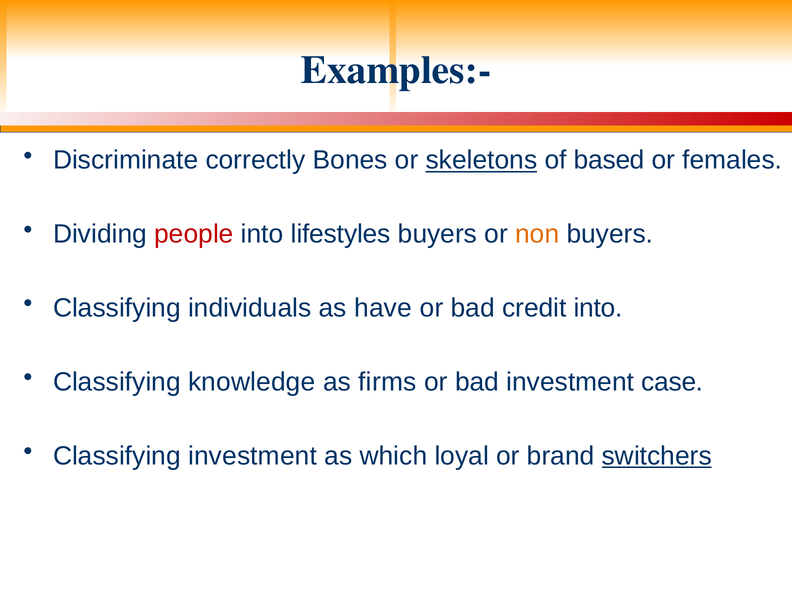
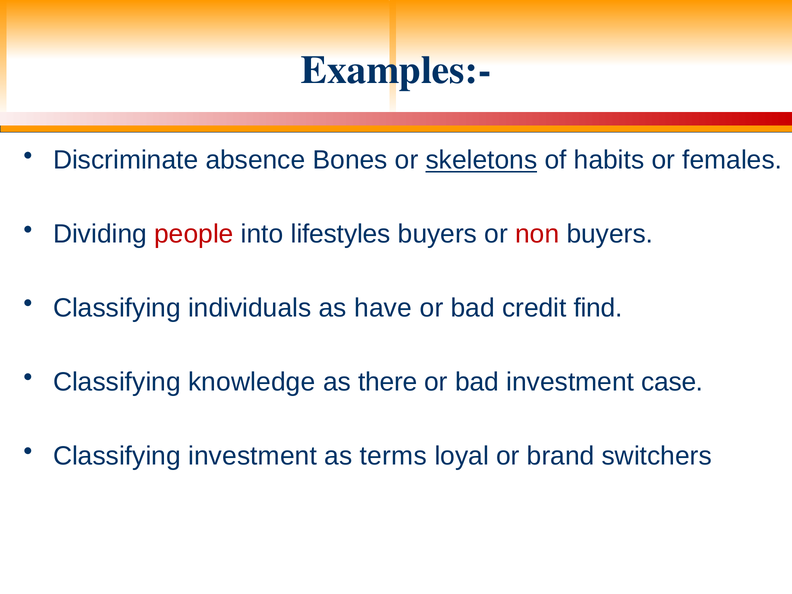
correctly: correctly -> absence (255, 160)
based: based -> habits (609, 160)
non colour: orange -> red (537, 234)
credit into: into -> find (598, 308)
firms: firms -> there (388, 382)
which: which -> terms (393, 456)
switchers underline: present -> none (657, 456)
